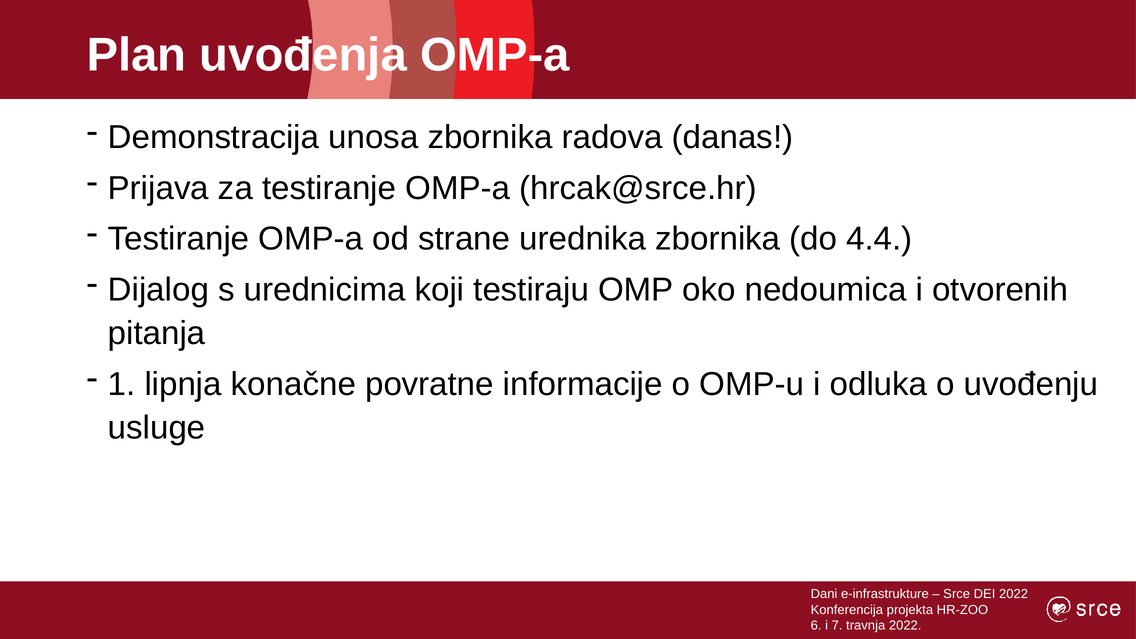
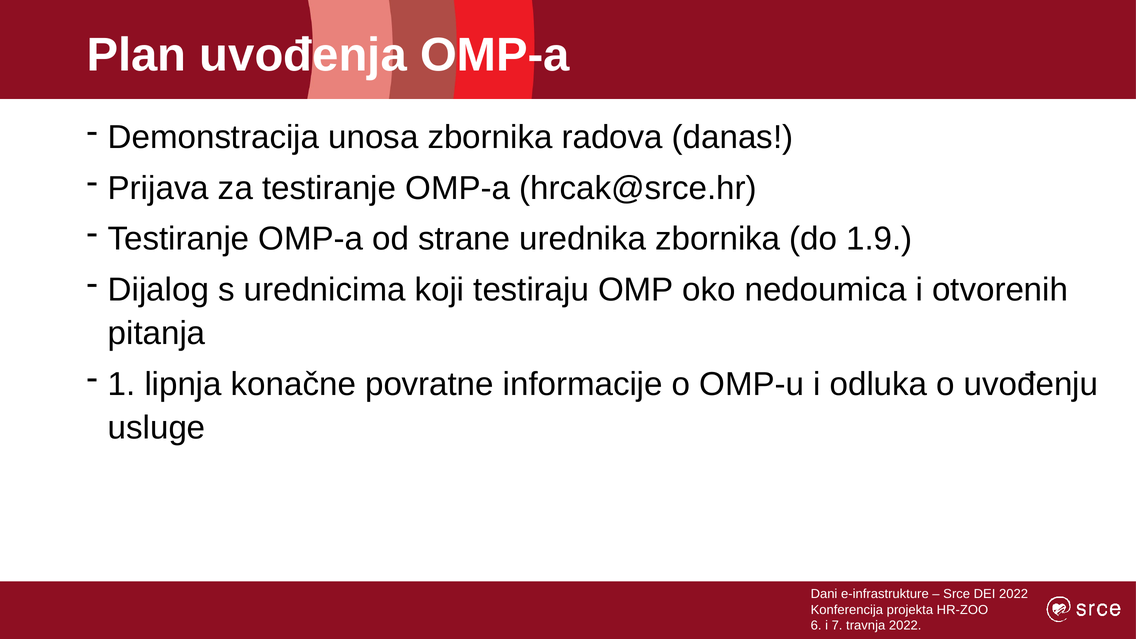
4.4: 4.4 -> 1.9 (879, 239)
